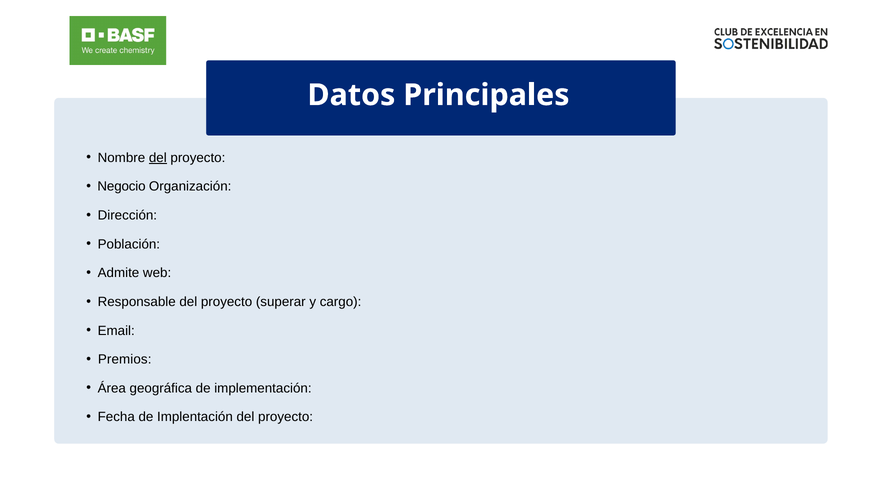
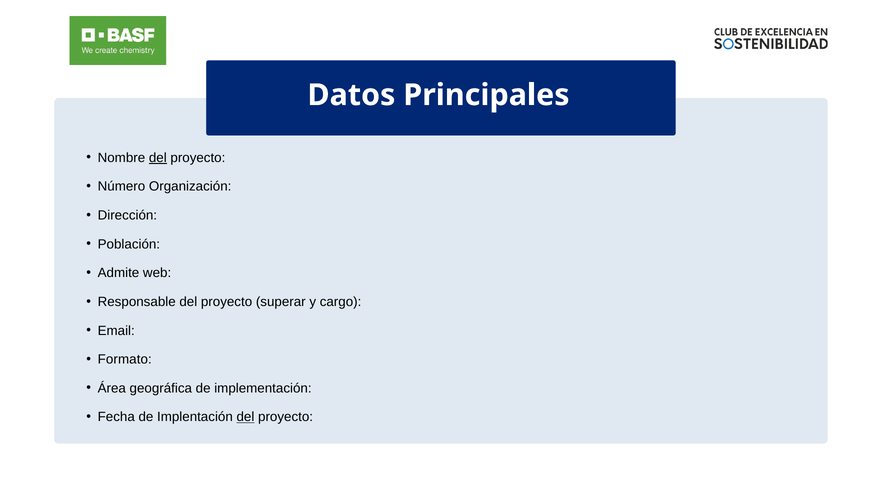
Negocio: Negocio -> Número (121, 187)
Premios: Premios -> Formato (125, 360)
del underline: none -> present (245, 417)
